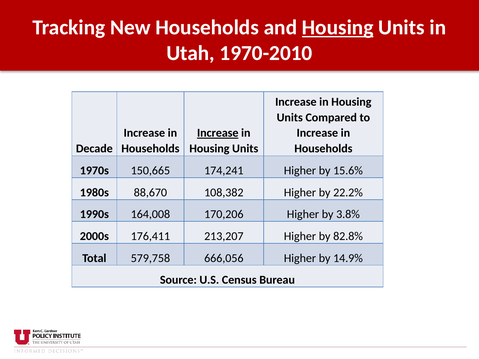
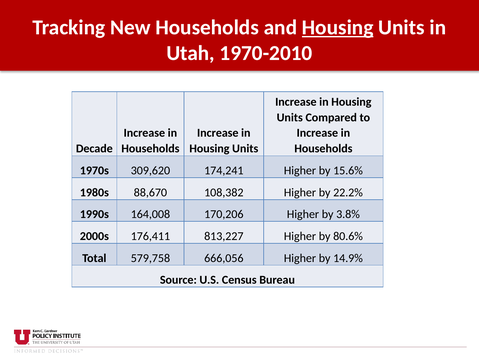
Increase underline: present -> none (218, 133)
150,665: 150,665 -> 309,620 (150, 171)
213,207: 213,207 -> 813,227 (224, 236)
82.8%: 82.8% -> 80.6% (348, 236)
